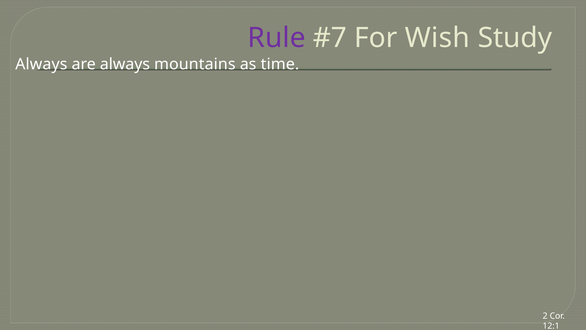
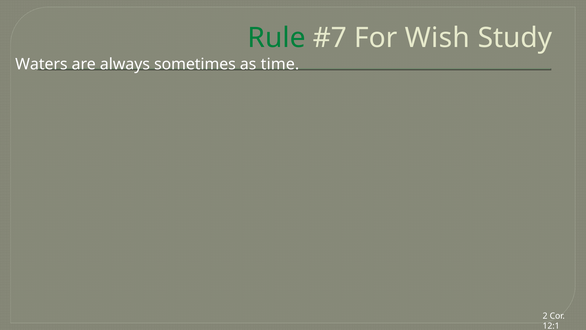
Rule colour: purple -> green (277, 38)
Always: Always -> Waters (41, 64)
mountains: mountains -> sometimes (195, 64)
